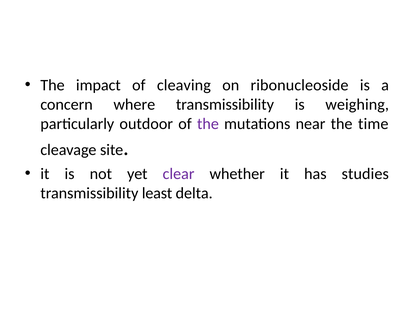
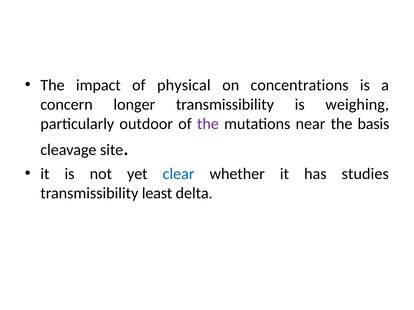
cleaving: cleaving -> physical (184, 85)
ribonucleoside: ribonucleoside -> concentrations (300, 85)
where: where -> longer (134, 105)
time: time -> basis (373, 124)
clear colour: purple -> blue (179, 174)
